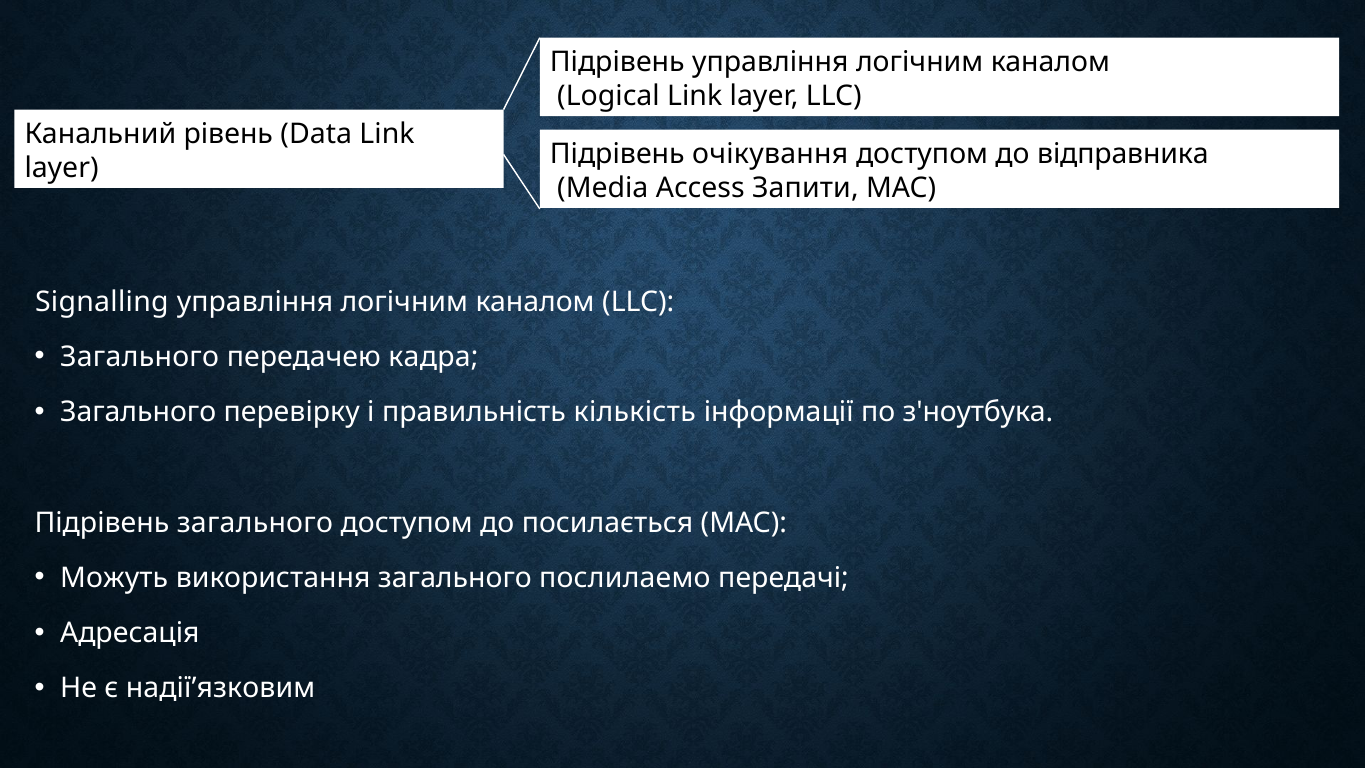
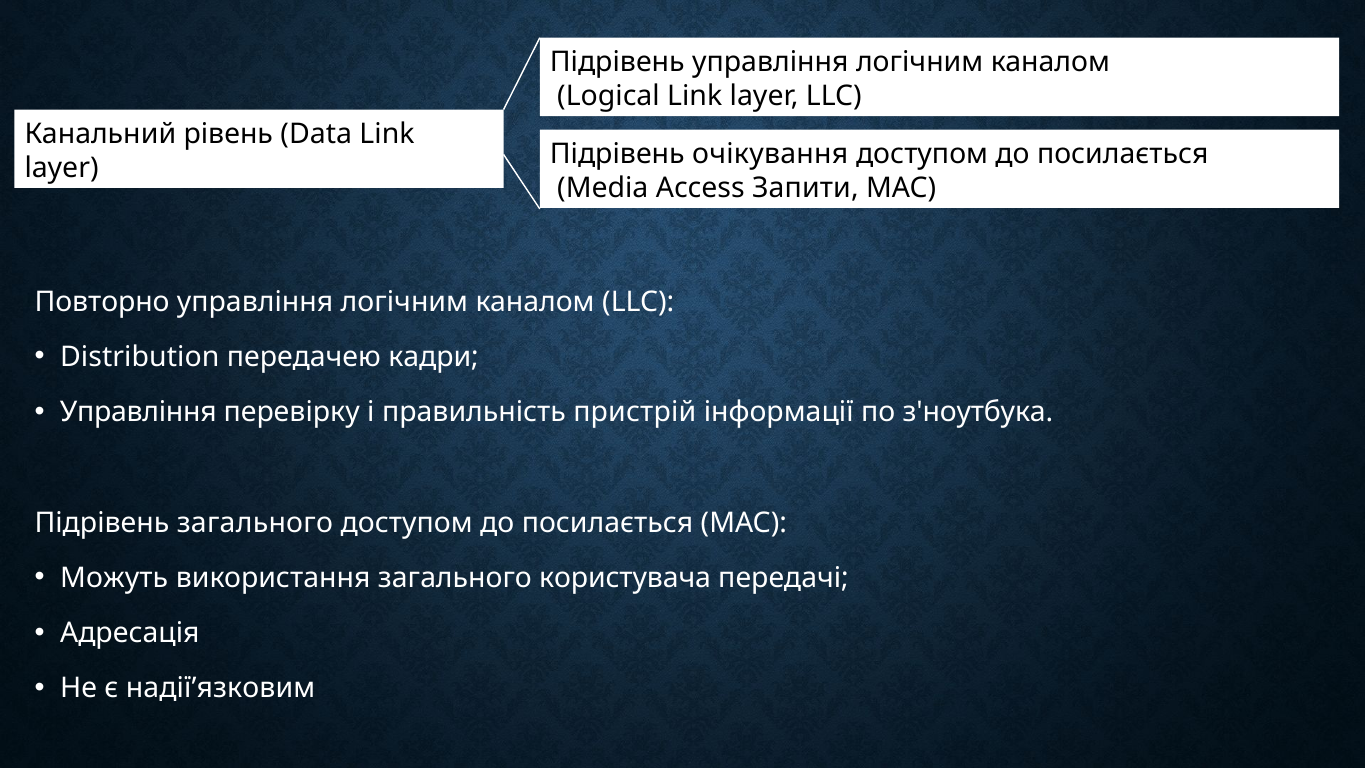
відправника: відправника -> посилається (1123, 154)
Signalling: Signalling -> Повторно (102, 302)
Загального: Загального -> Distribution (140, 357)
кадра: кадра -> кадри (434, 357)
Загального: Загального -> Управління (138, 412)
кількість: кількість -> пристрій (635, 412)
послилаемо: послилаемо -> користувача (625, 578)
